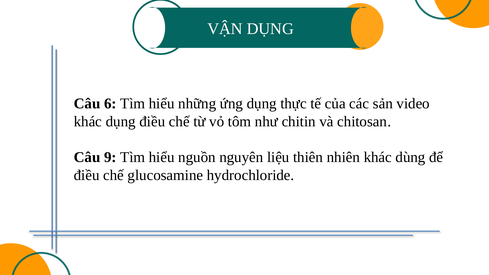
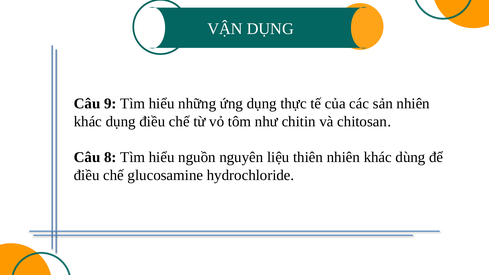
6: 6 -> 9 (110, 104)
sản video: video -> nhiên (413, 104)
9: 9 -> 8 (110, 157)
